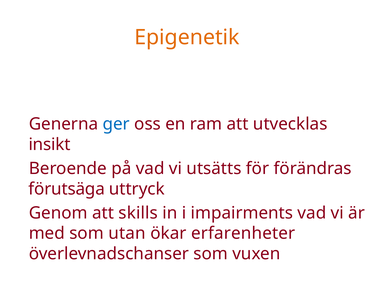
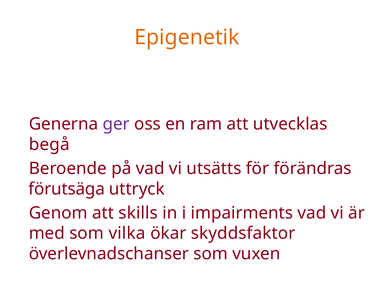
ger colour: blue -> purple (116, 124)
insikt: insikt -> begå (49, 145)
utan: utan -> vilka (127, 233)
erfarenheter: erfarenheter -> skyddsfaktor (243, 233)
